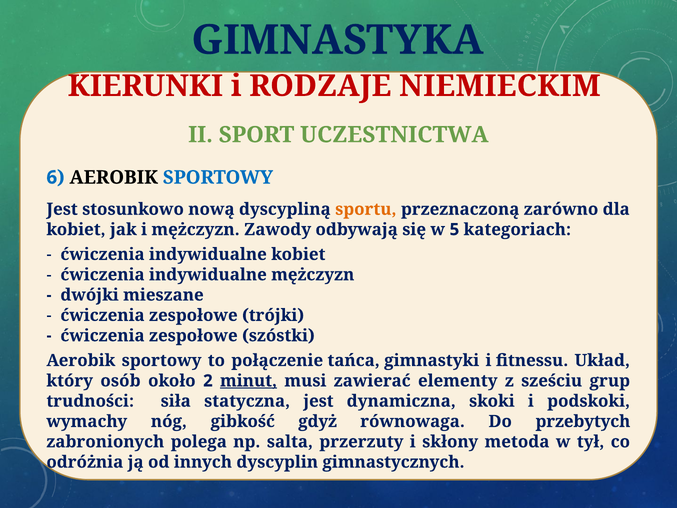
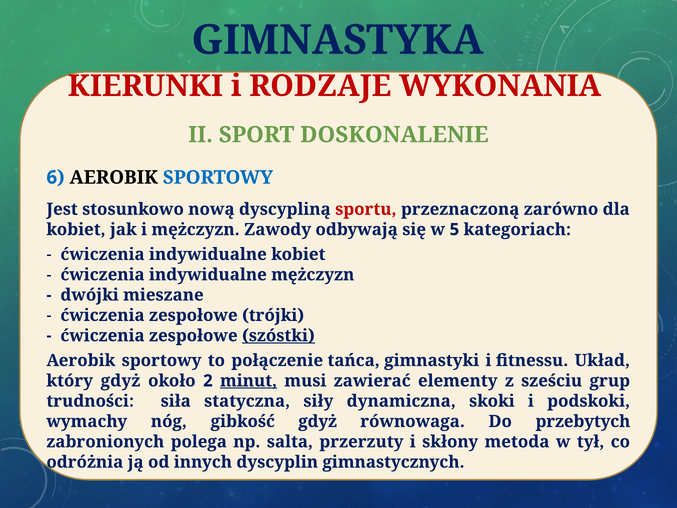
NIEMIECKIM: NIEMIECKIM -> WYKONANIA (500, 86)
UCZESTNICTWA: UCZESTNICTWA -> DOSKONALENIE (394, 135)
sportu colour: orange -> red (366, 209)
szóstki underline: none -> present (278, 336)
który osób: osób -> gdyż (120, 381)
statyczna jest: jest -> siły (318, 401)
